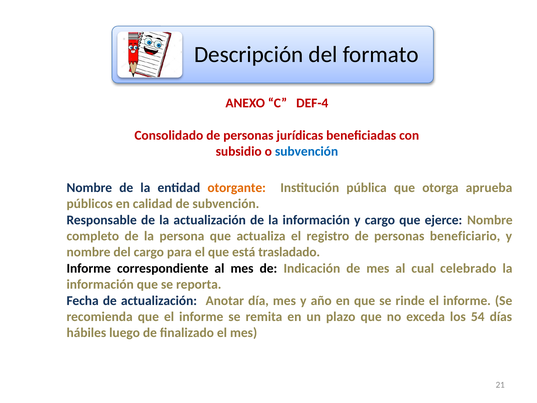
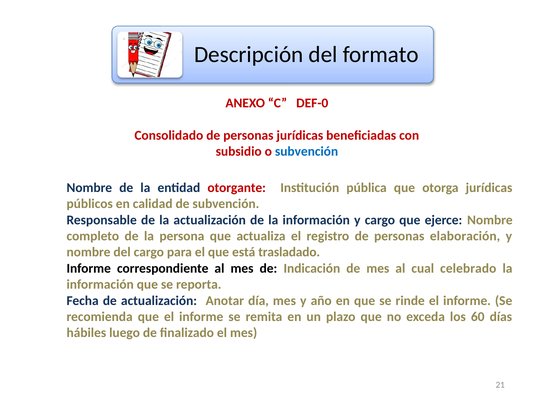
DEF-4: DEF-4 -> DEF-0 (312, 103)
otorgante colour: orange -> red (237, 188)
otorga aprueba: aprueba -> jurídicas (489, 188)
beneficiario: beneficiario -> elaboración (465, 236)
54: 54 -> 60 (478, 317)
